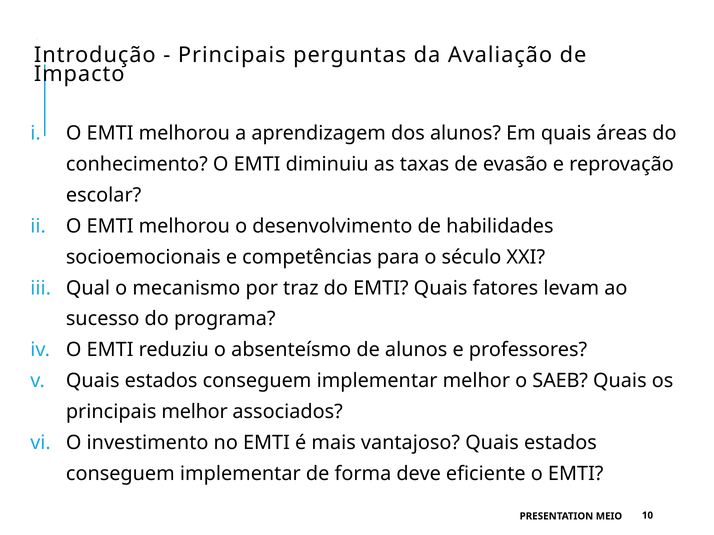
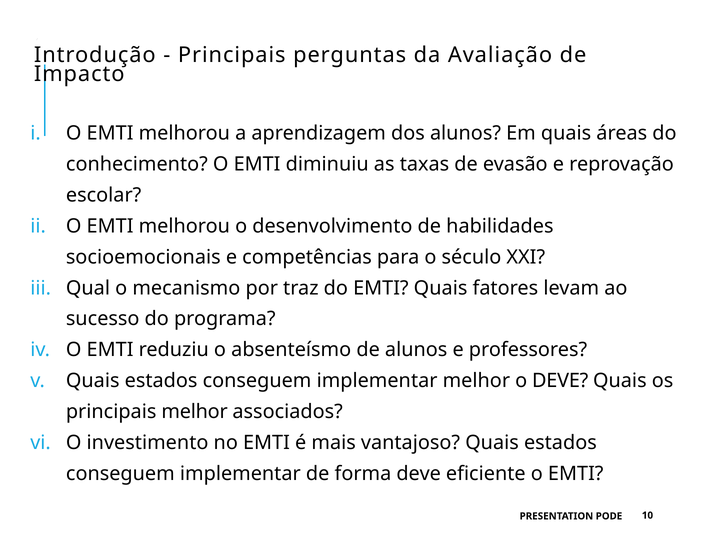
o SAEB: SAEB -> DEVE (560, 381)
MEIO: MEIO -> PODE (609, 517)
